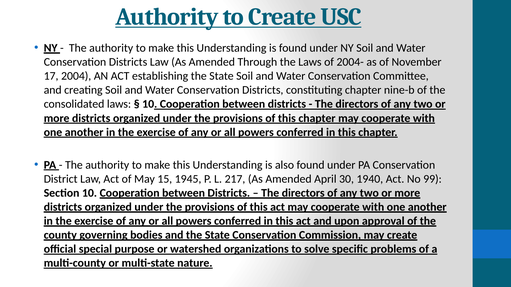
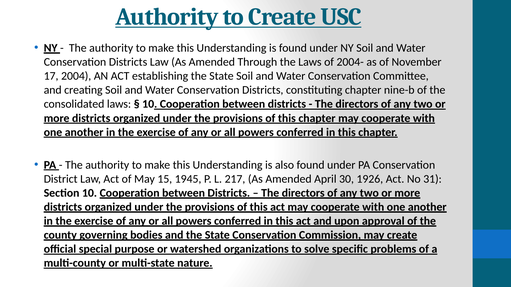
1940: 1940 -> 1926 (370, 179)
99: 99 -> 31 (433, 179)
